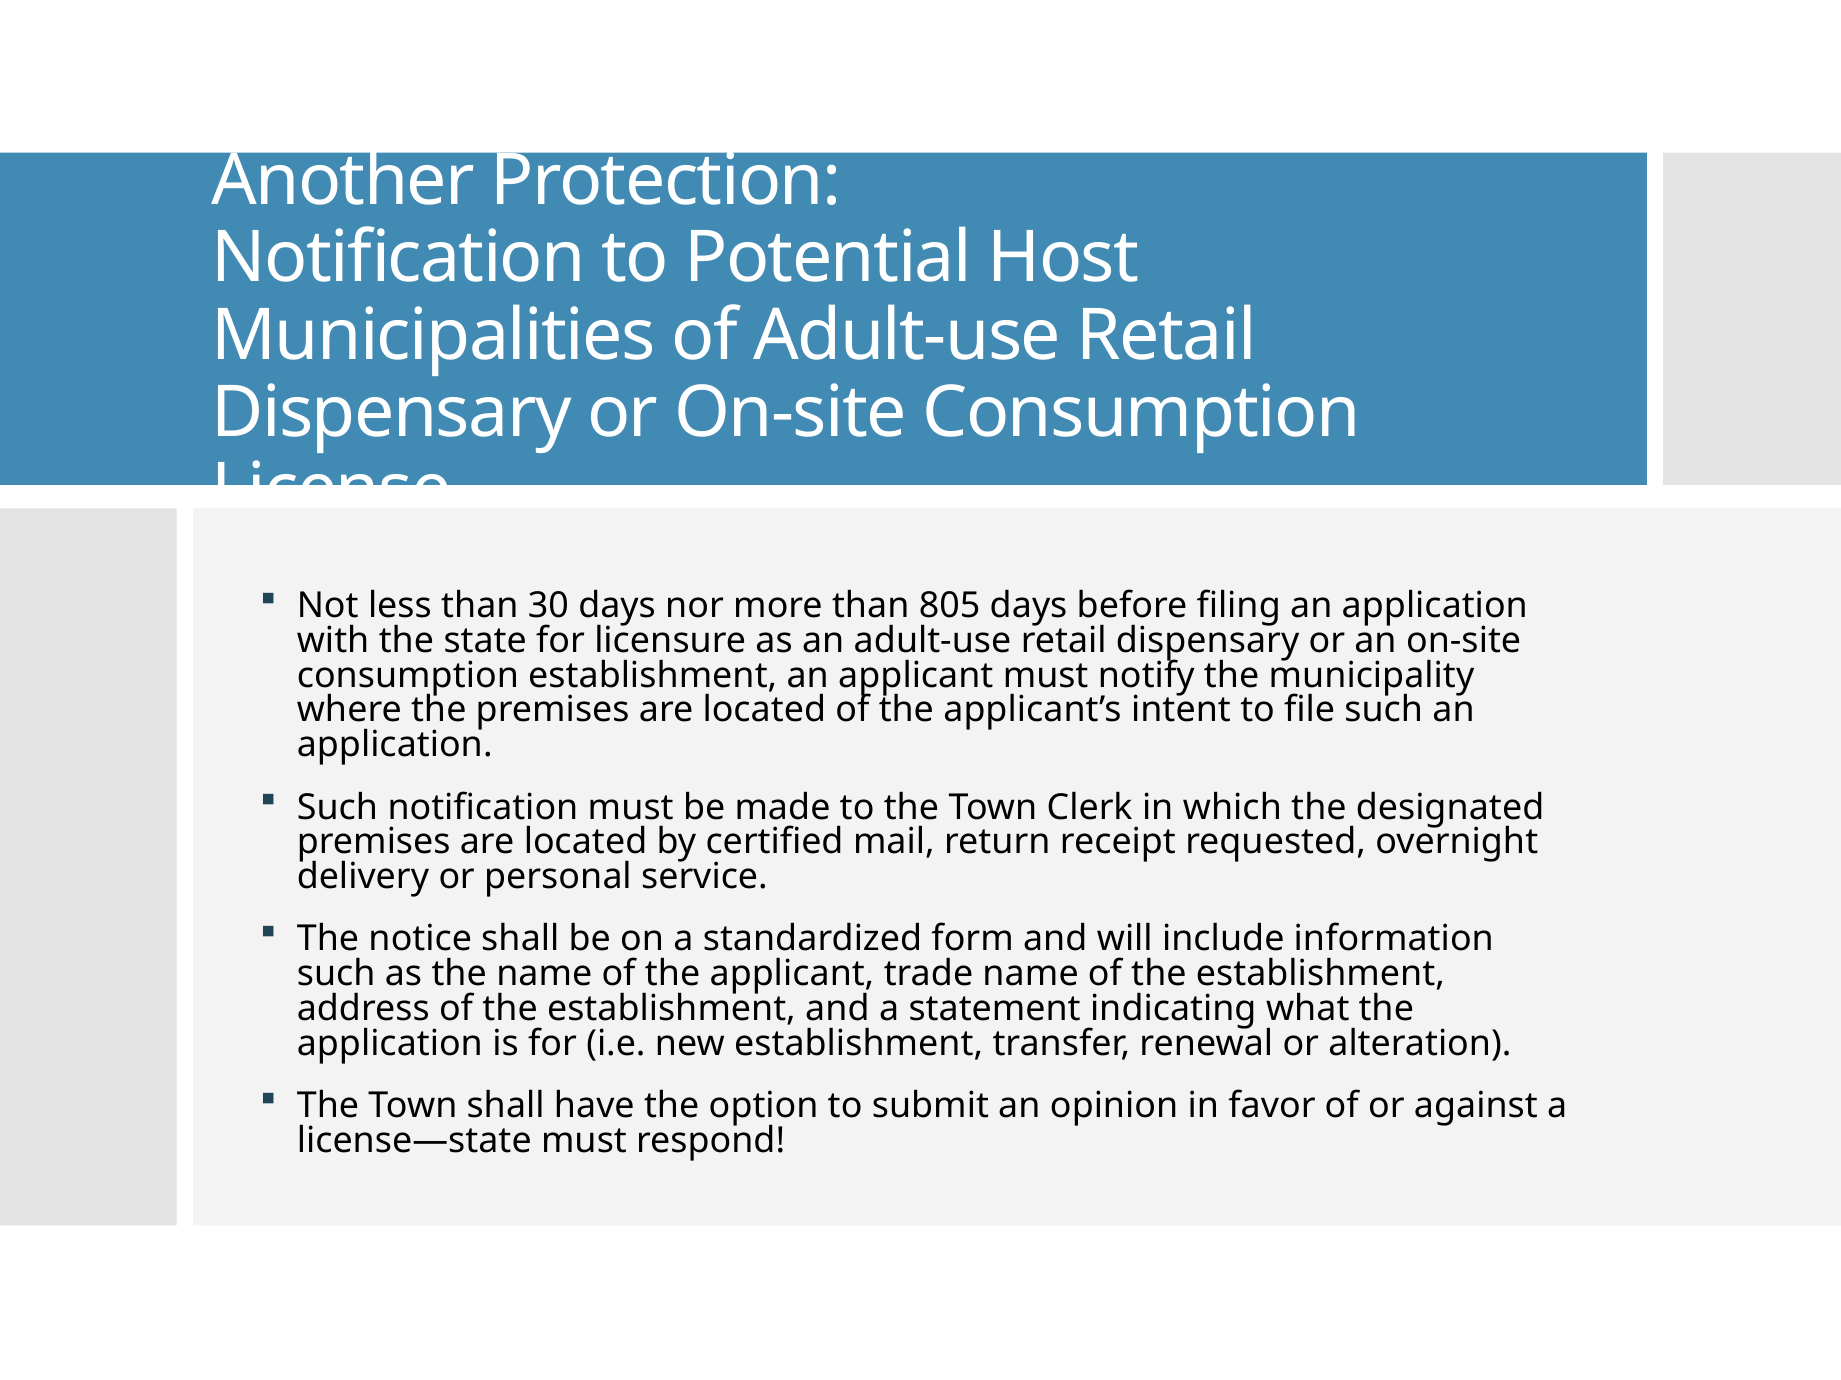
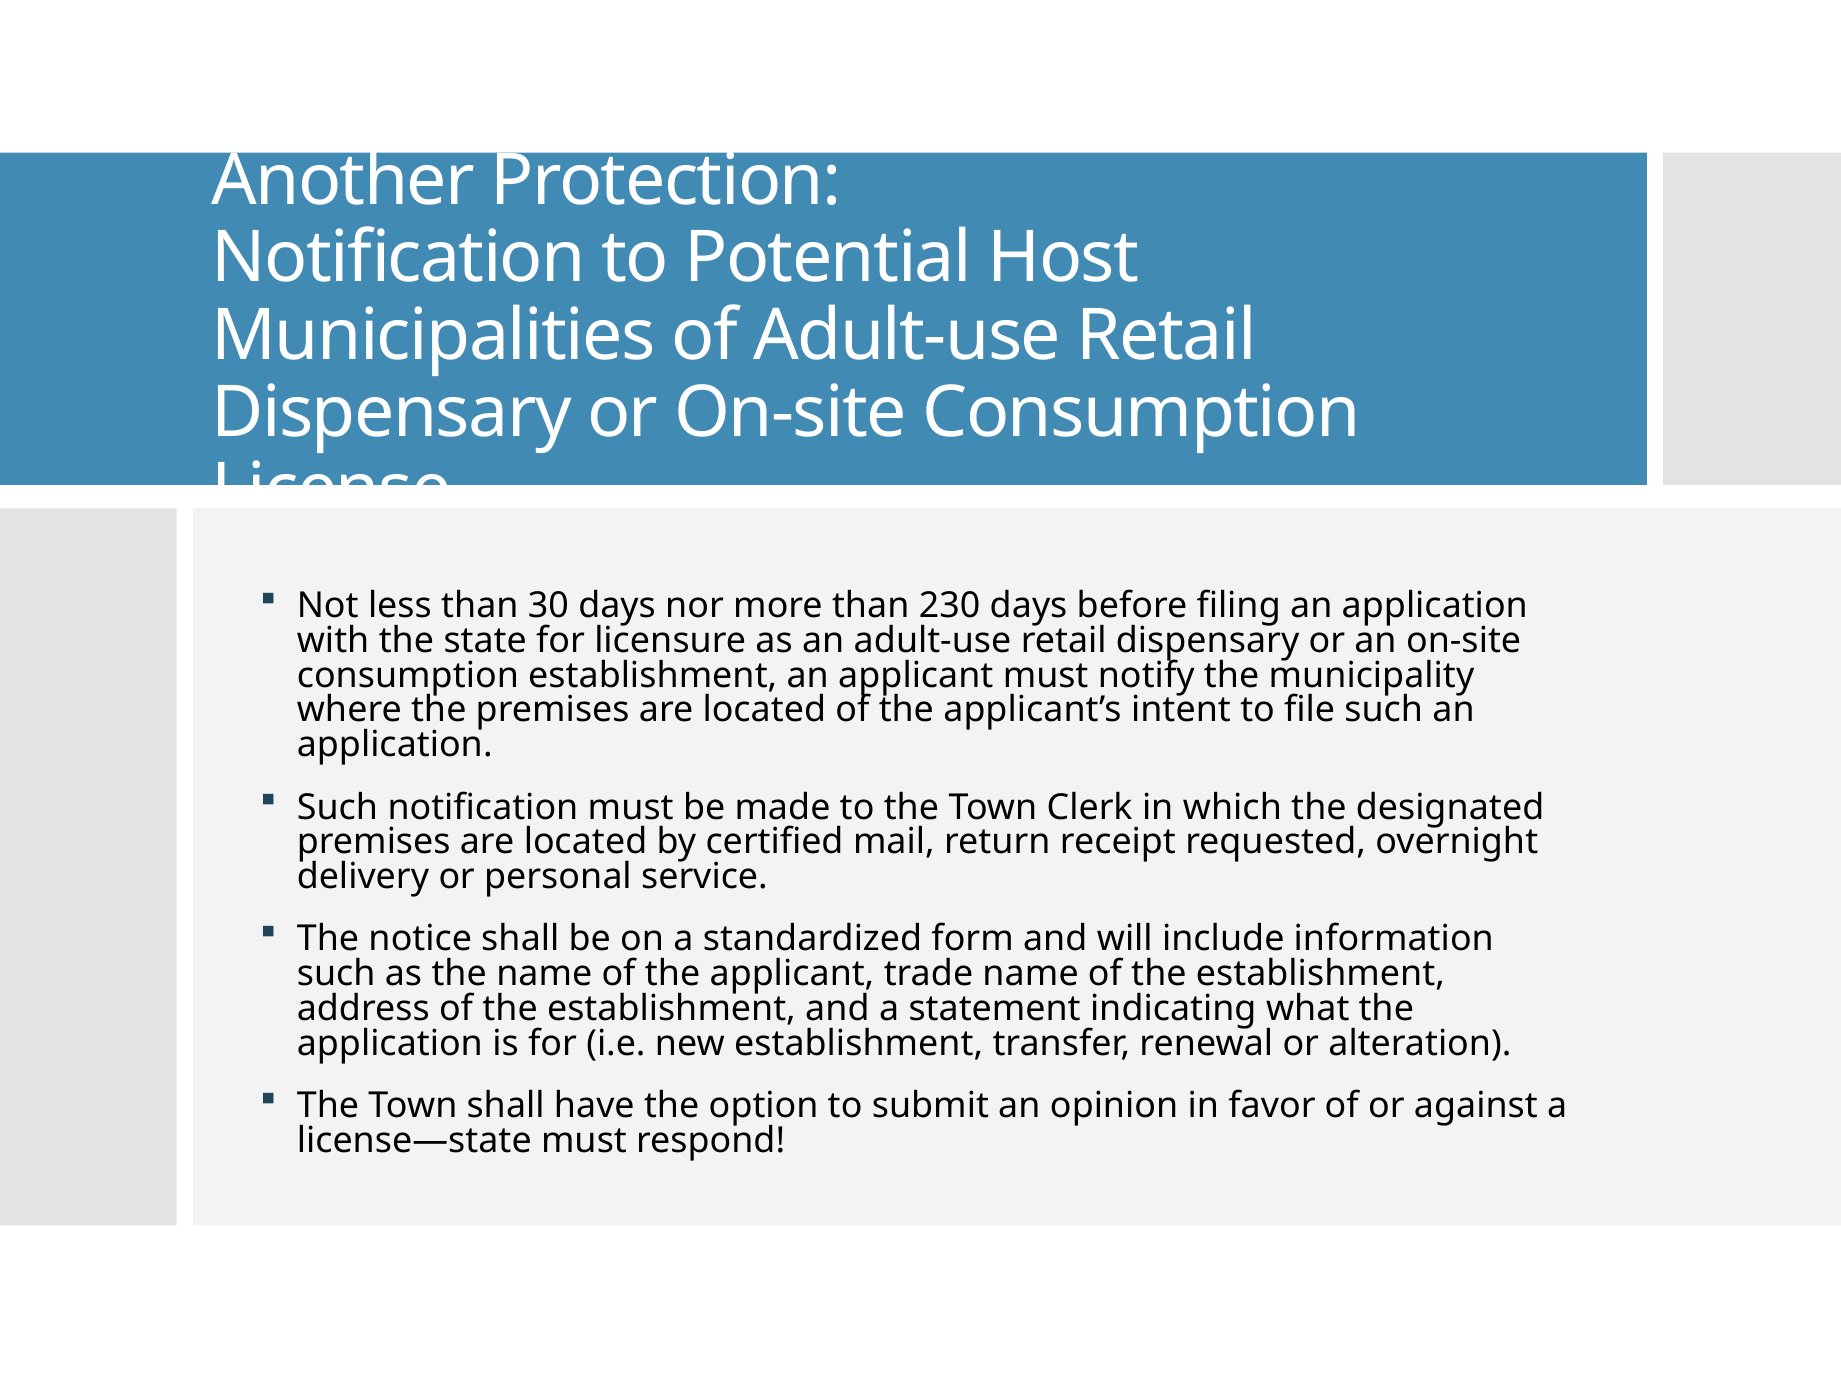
805: 805 -> 230 (950, 606)
